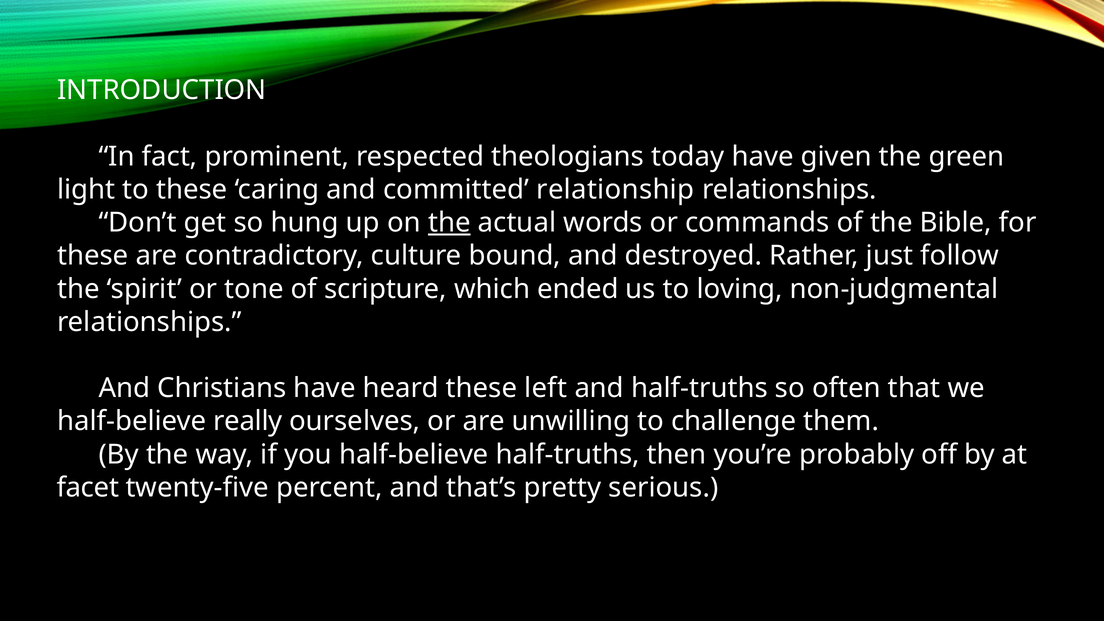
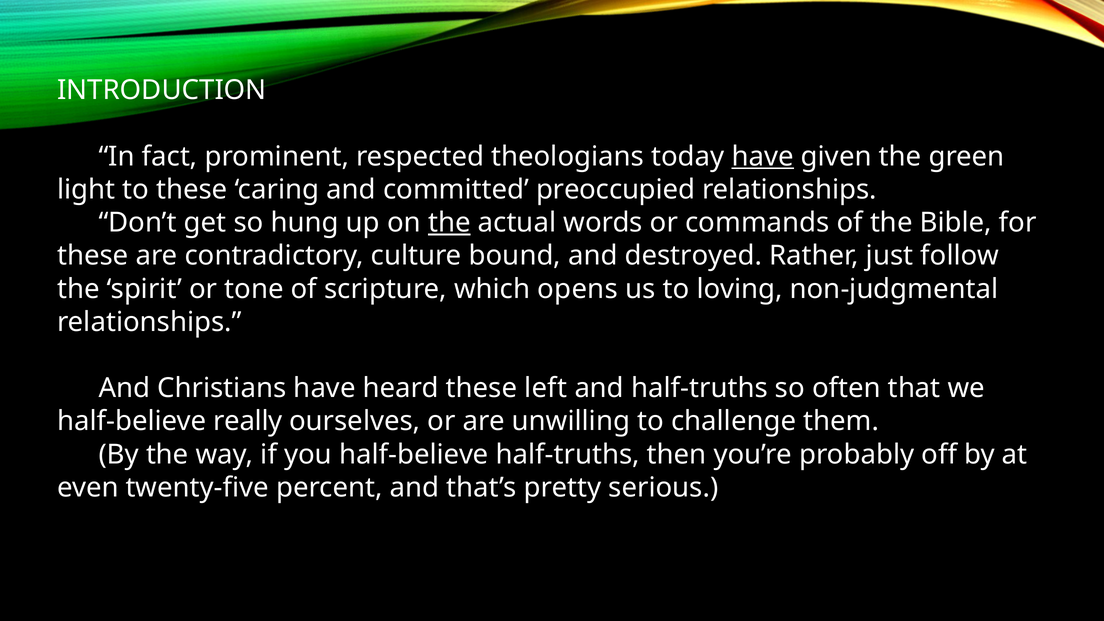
have underline: none -> present (763, 156)
relationship: relationship -> preoccupied (616, 190)
ended: ended -> opens (578, 289)
facet: facet -> even (88, 488)
